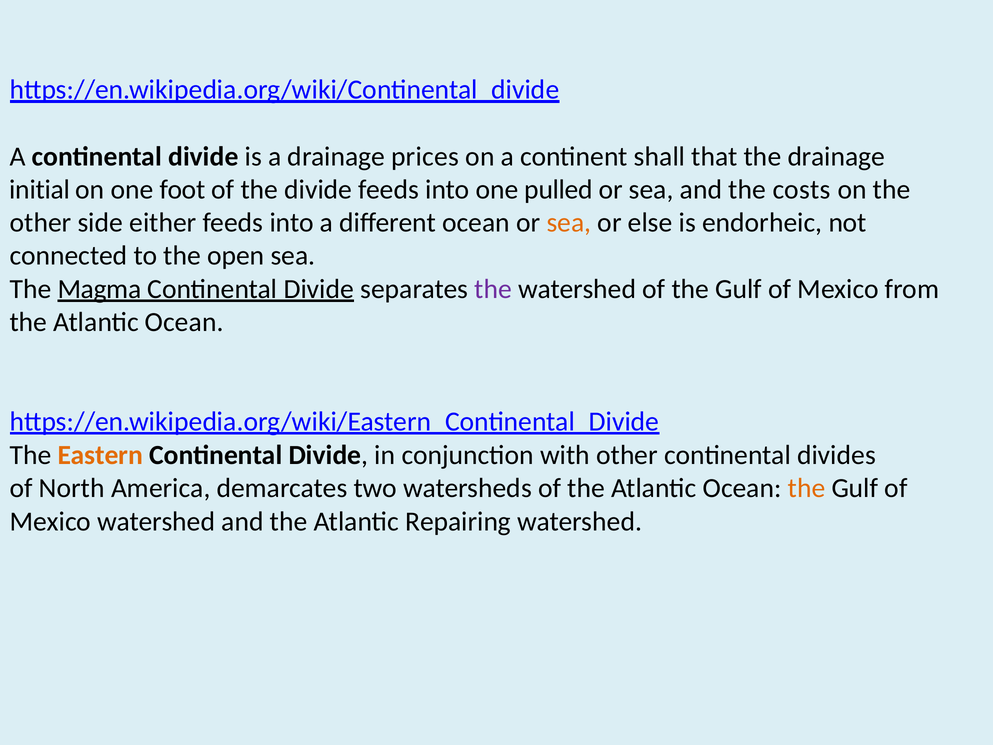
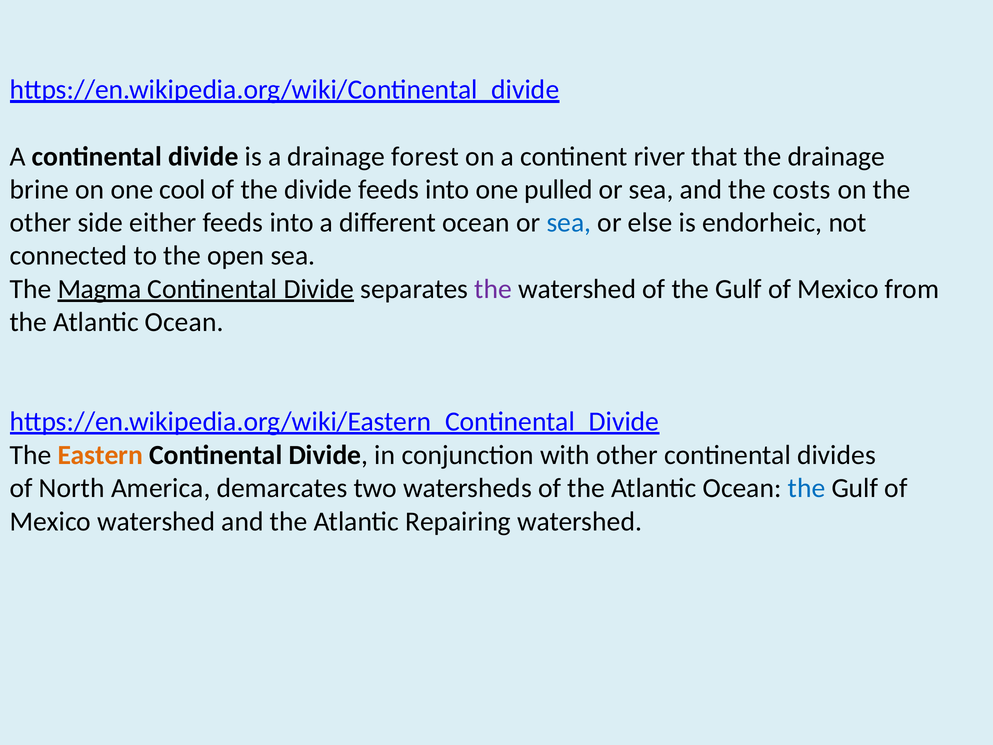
prices: prices -> forest (425, 156)
shall: shall -> river (660, 156)
initial: initial -> brine (39, 190)
foot: foot -> cool (182, 190)
sea colour: orange -> blue (569, 223)
the colour: orange -> blue (807, 488)
